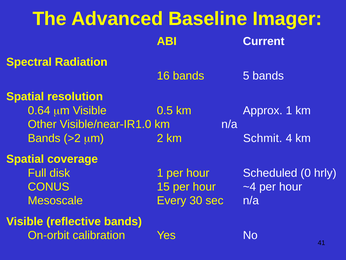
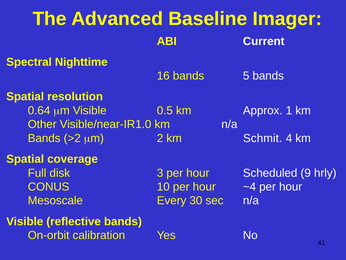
Radiation: Radiation -> Nighttime (81, 62)
disk 1: 1 -> 3 (160, 173)
0: 0 -> 9 (306, 173)
15: 15 -> 10 (163, 186)
